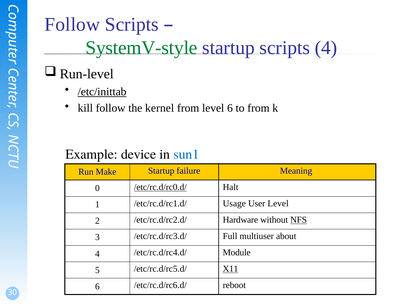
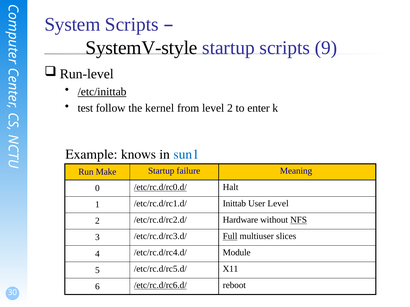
Follow: Follow -> System (72, 25)
SystemV-style colour: green -> black (141, 48)
scripts 4: 4 -> 9 (326, 48)
kill: kill -> test (85, 108)
from level 6: 6 -> 2 (230, 108)
to from: from -> enter (259, 108)
device: device -> knows (139, 155)
Usage: Usage -> Inittab (234, 204)
Full underline: none -> present (230, 237)
about: about -> slices (286, 237)
X11 underline: present -> none (230, 269)
/etc/rc.d/rc6.d/ underline: none -> present (160, 286)
